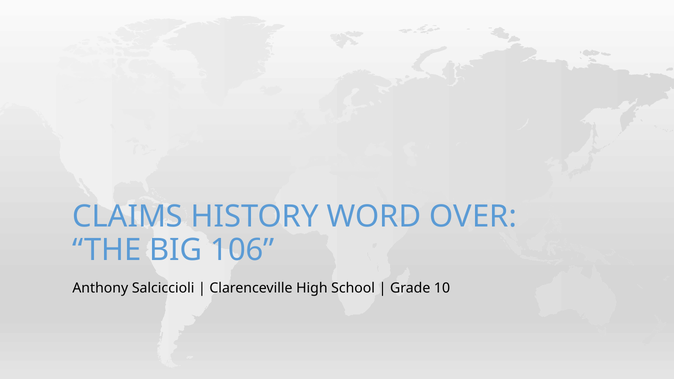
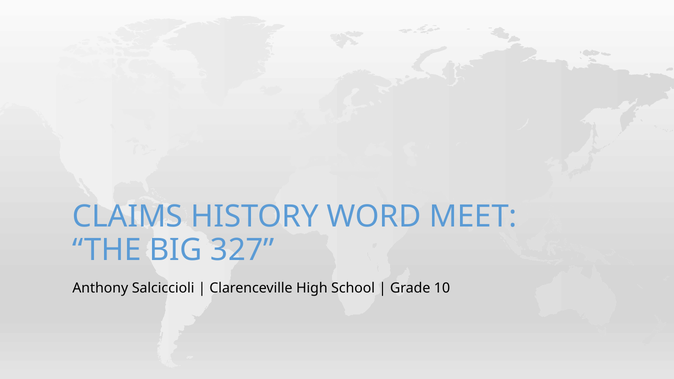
OVER: OVER -> MEET (473, 217)
106: 106 -> 327 (242, 250)
